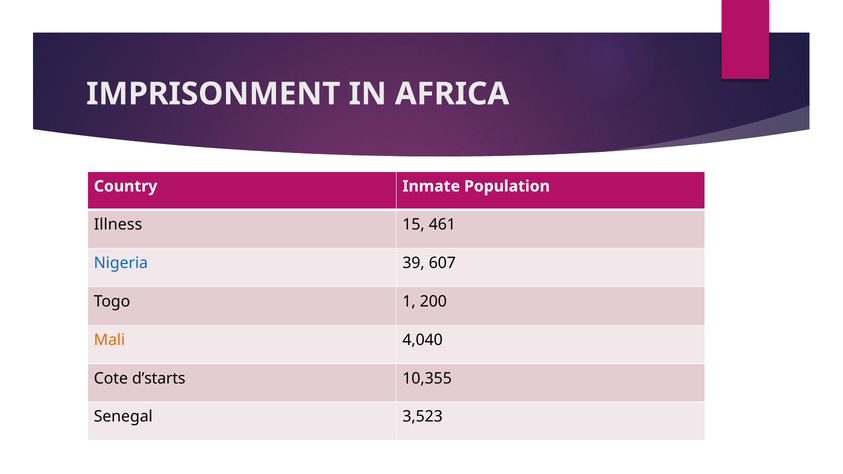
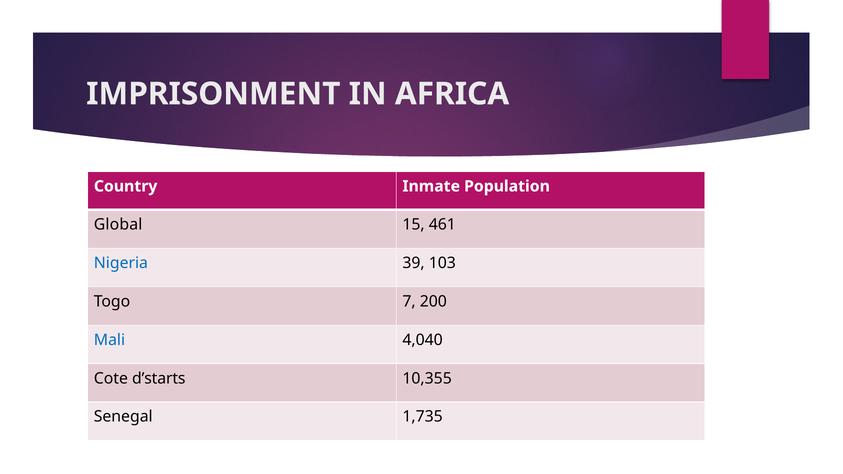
Illness: Illness -> Global (118, 225)
607: 607 -> 103 (442, 263)
1: 1 -> 7 (409, 302)
Mali colour: orange -> blue (109, 340)
3,523: 3,523 -> 1,735 (423, 417)
